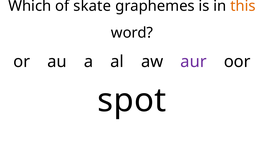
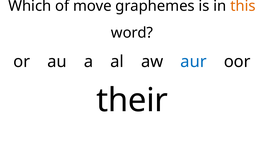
skate: skate -> move (92, 6)
aur colour: purple -> blue (194, 61)
spot: spot -> their (132, 100)
